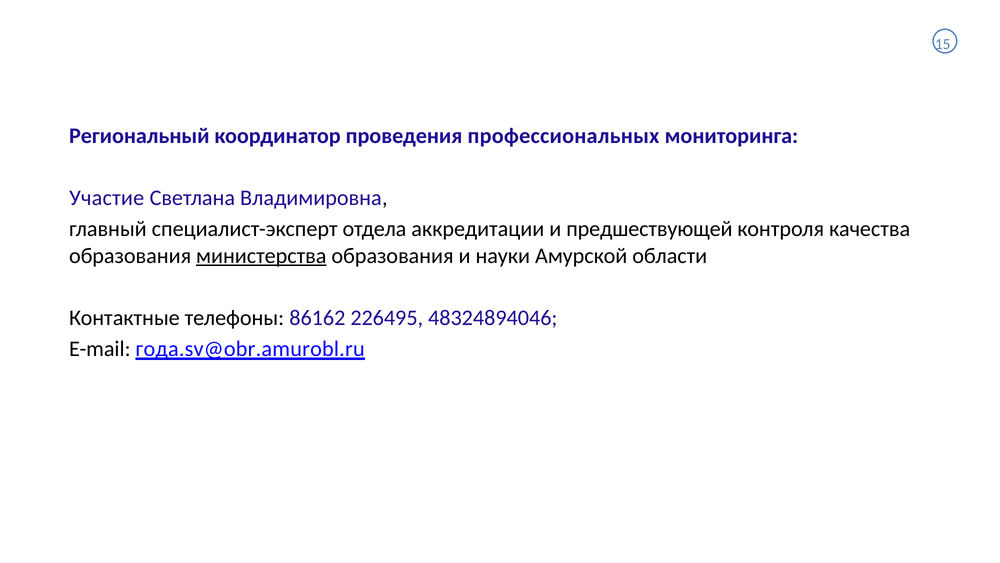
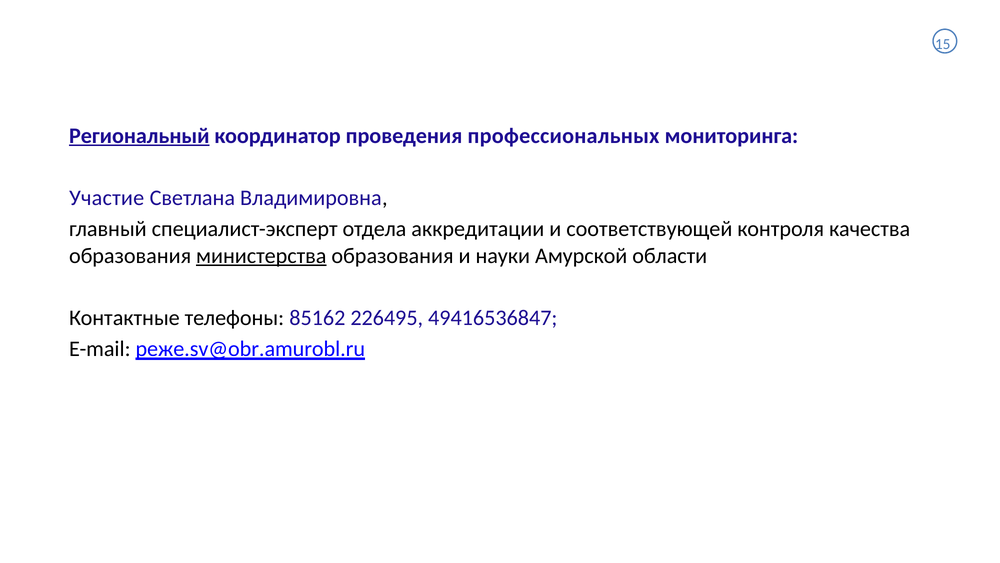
Региональный underline: none -> present (139, 136)
предшествующей: предшествующей -> соответствующей (649, 229)
86162: 86162 -> 85162 (317, 318)
48324894046: 48324894046 -> 49416536847 (493, 318)
года.sv@obr.amurobl.ru: года.sv@obr.amurobl.ru -> реже.sv@obr.amurobl.ru (250, 349)
